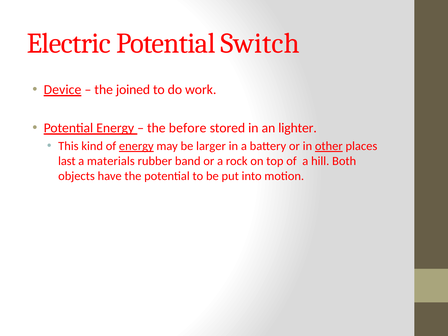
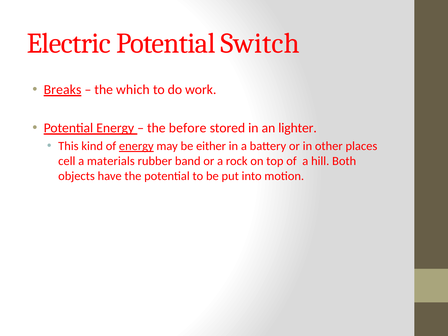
Device: Device -> Breaks (63, 90)
joined: joined -> which (133, 90)
larger: larger -> either (211, 146)
other underline: present -> none (329, 146)
last: last -> cell (67, 161)
